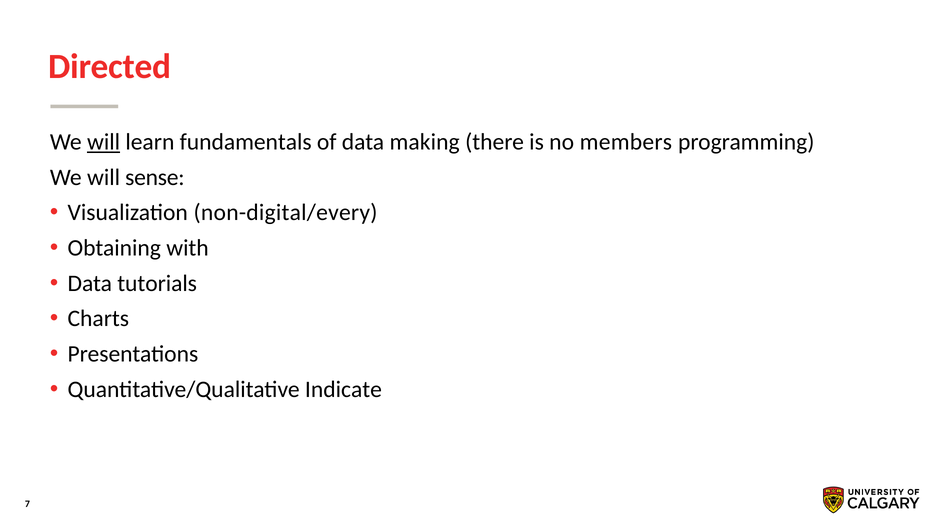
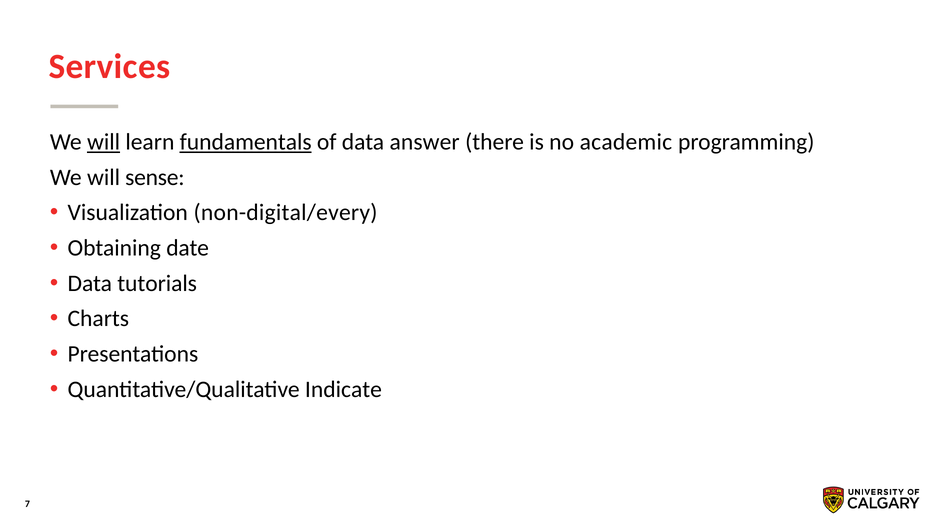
Directed: Directed -> Services (110, 66)
fundamentals underline: none -> present (246, 142)
making: making -> answer (425, 142)
members: members -> academic (626, 142)
with: with -> date (188, 248)
